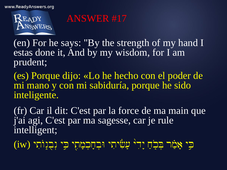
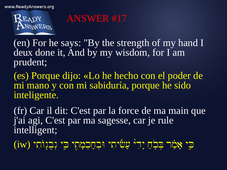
estas: estas -> deux (23, 53)
